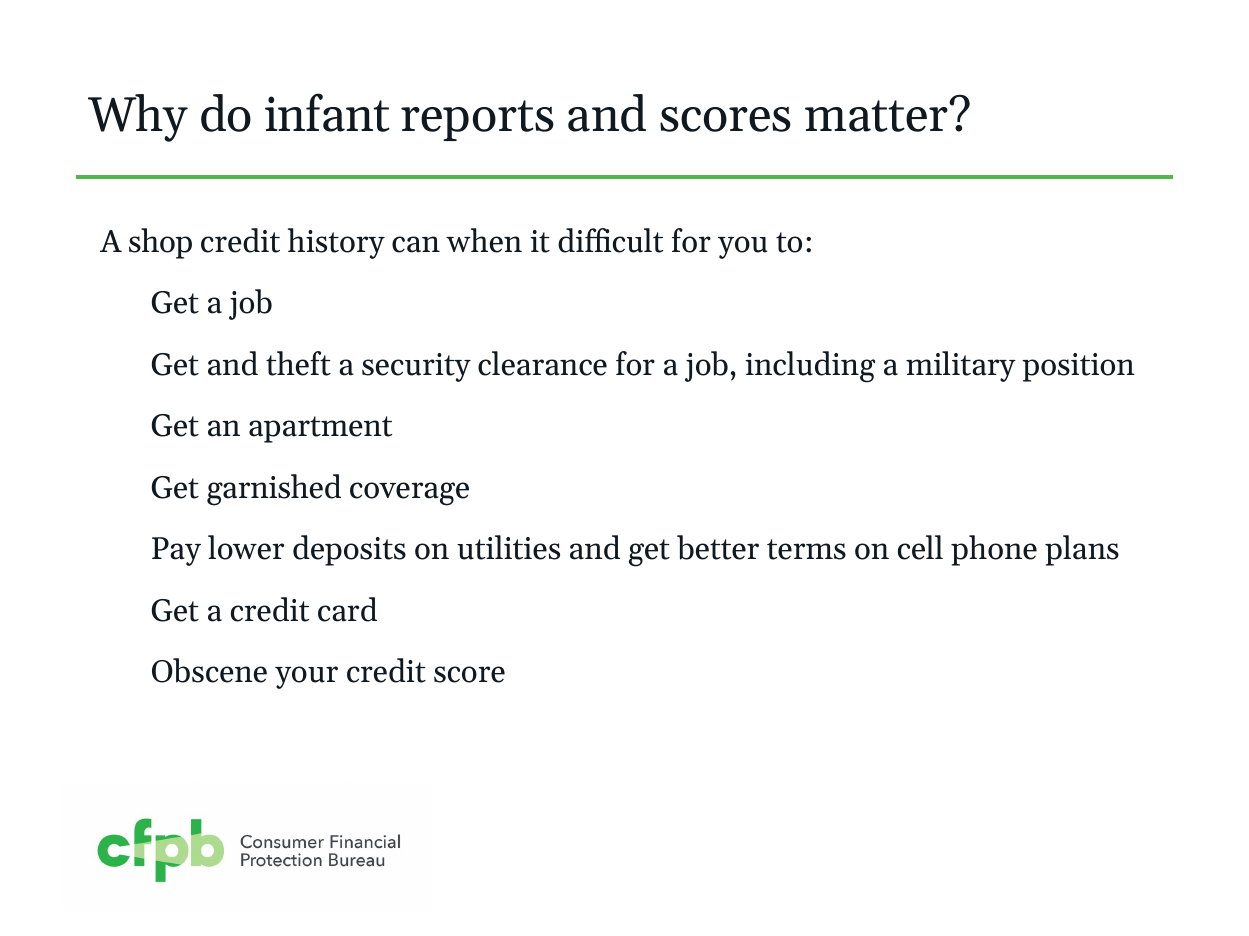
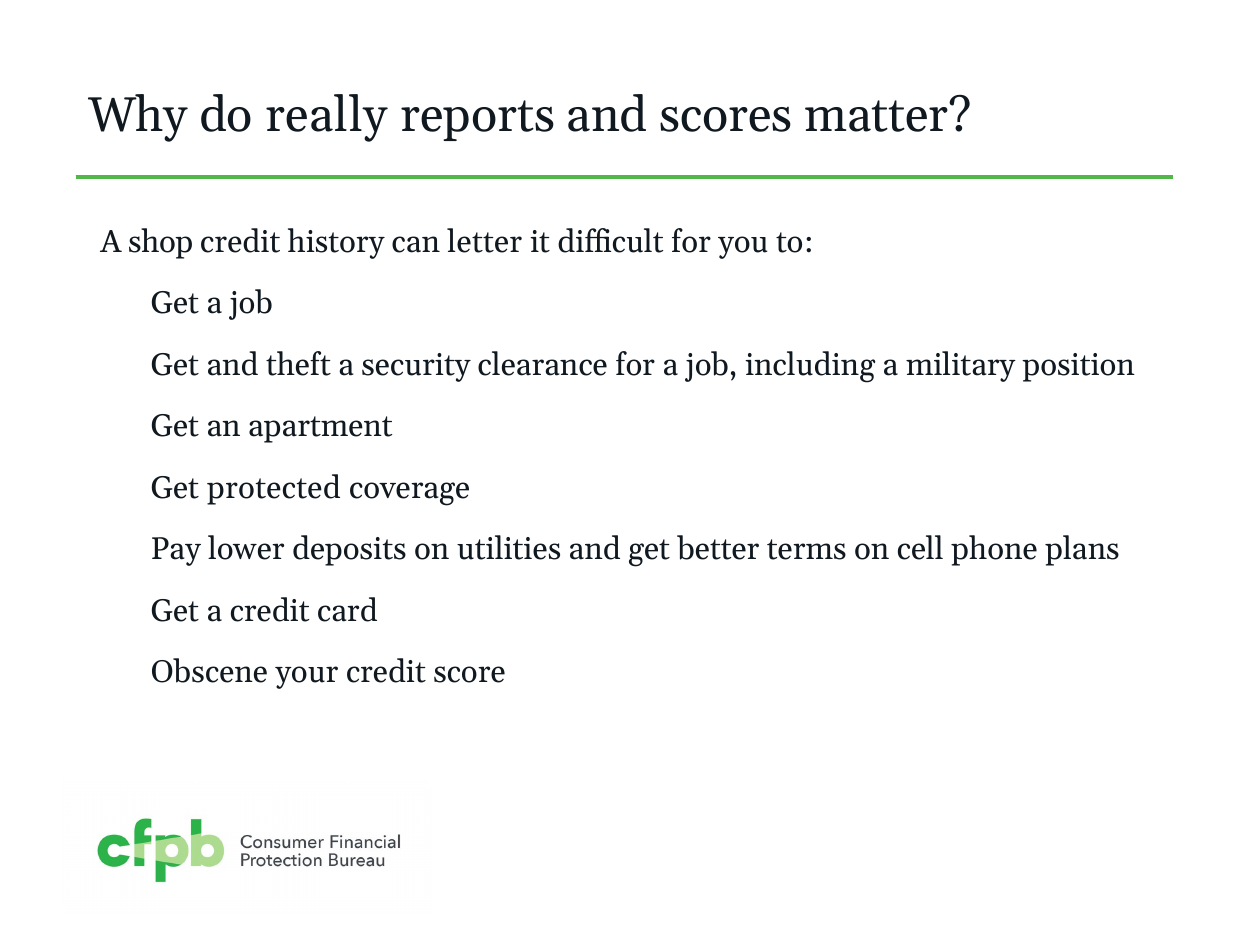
infant: infant -> really (327, 116)
when: when -> letter (485, 242)
garnished: garnished -> protected (274, 488)
